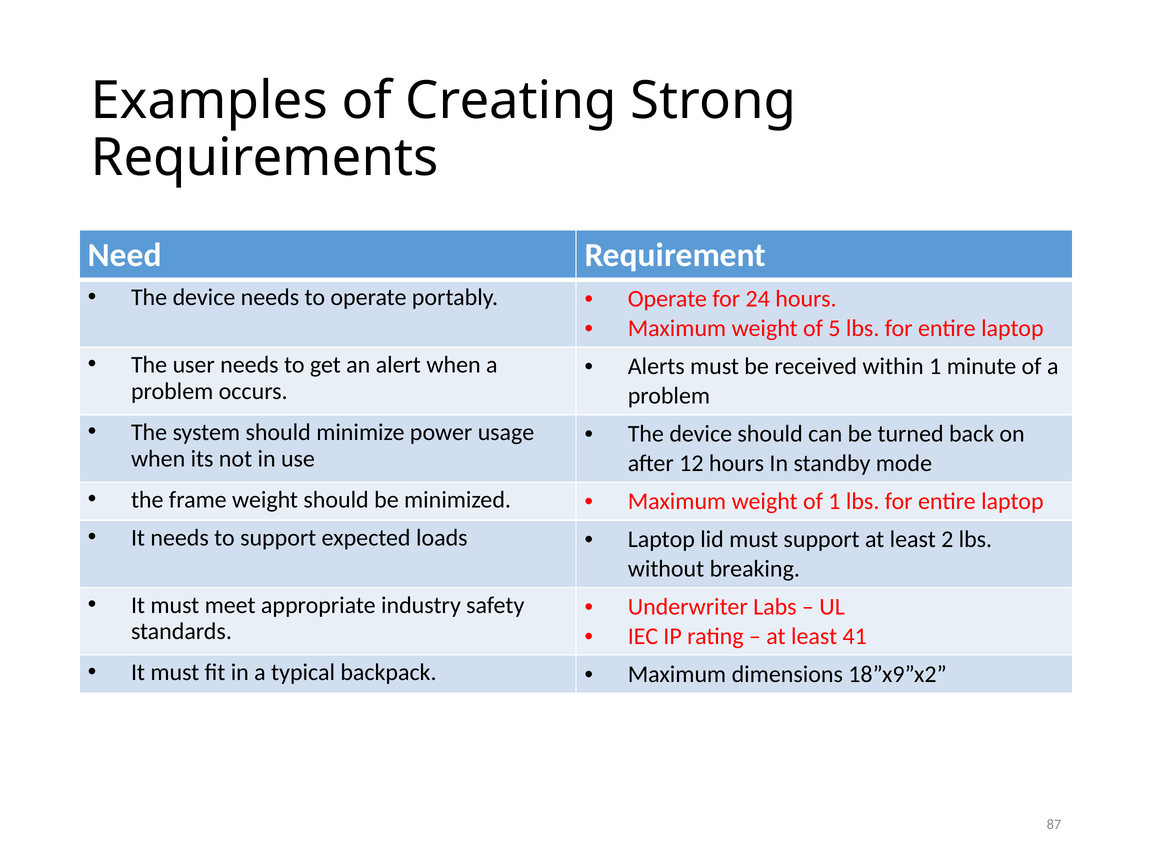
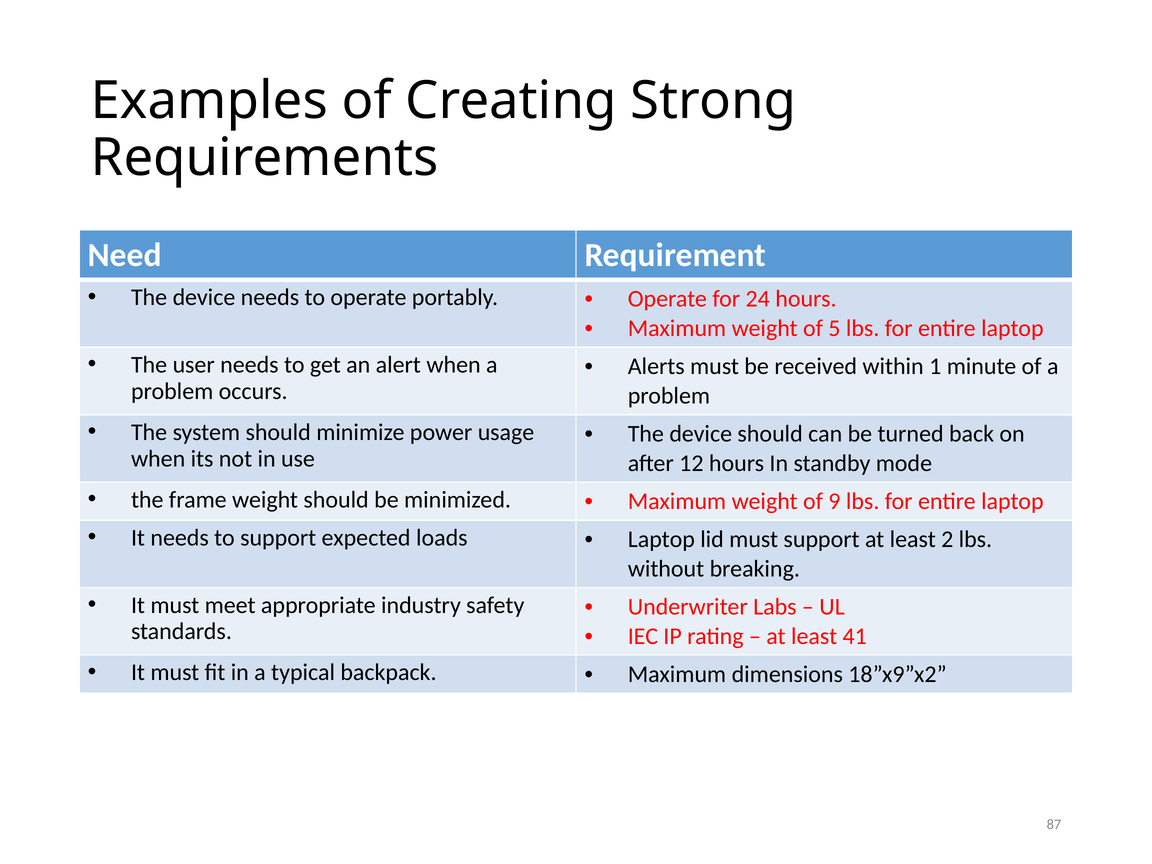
of 1: 1 -> 9 (834, 501)
